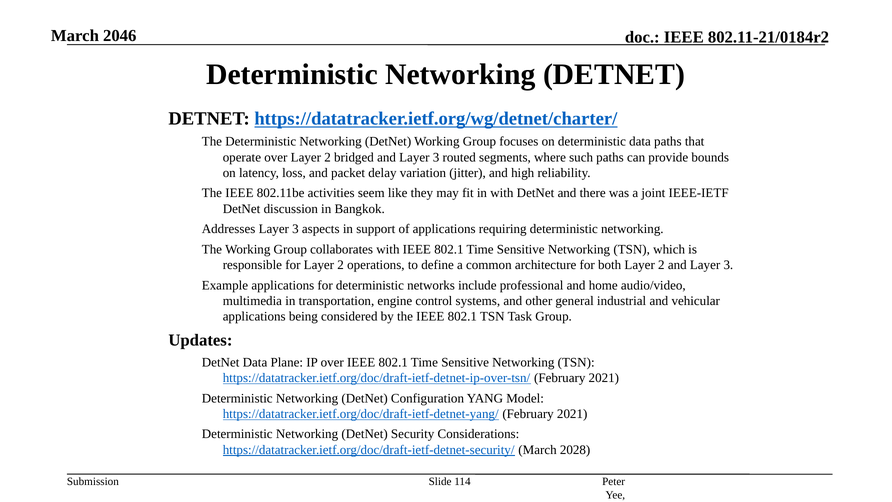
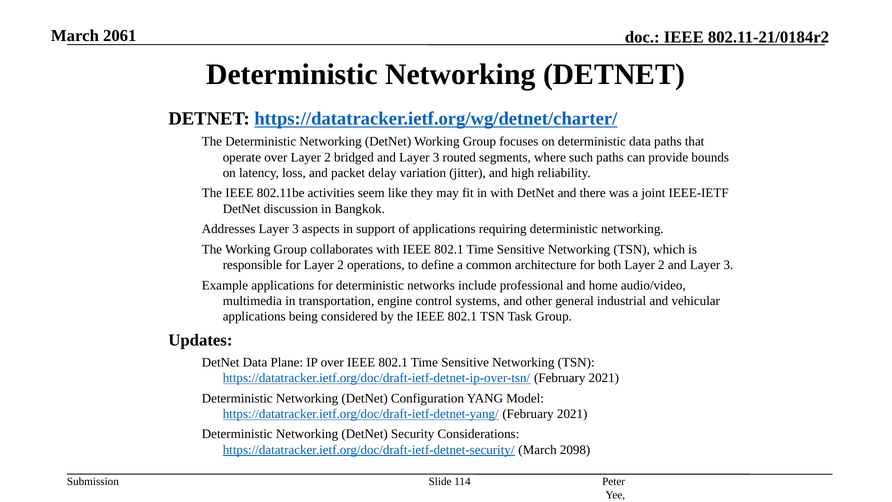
2046: 2046 -> 2061 (120, 36)
2028: 2028 -> 2098 (575, 450)
